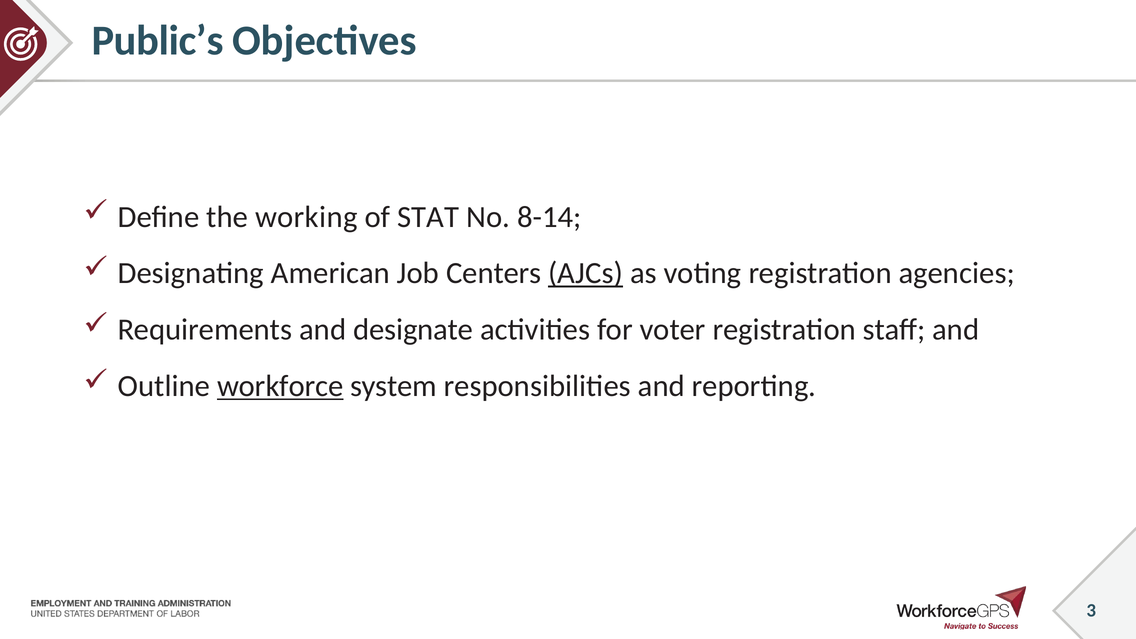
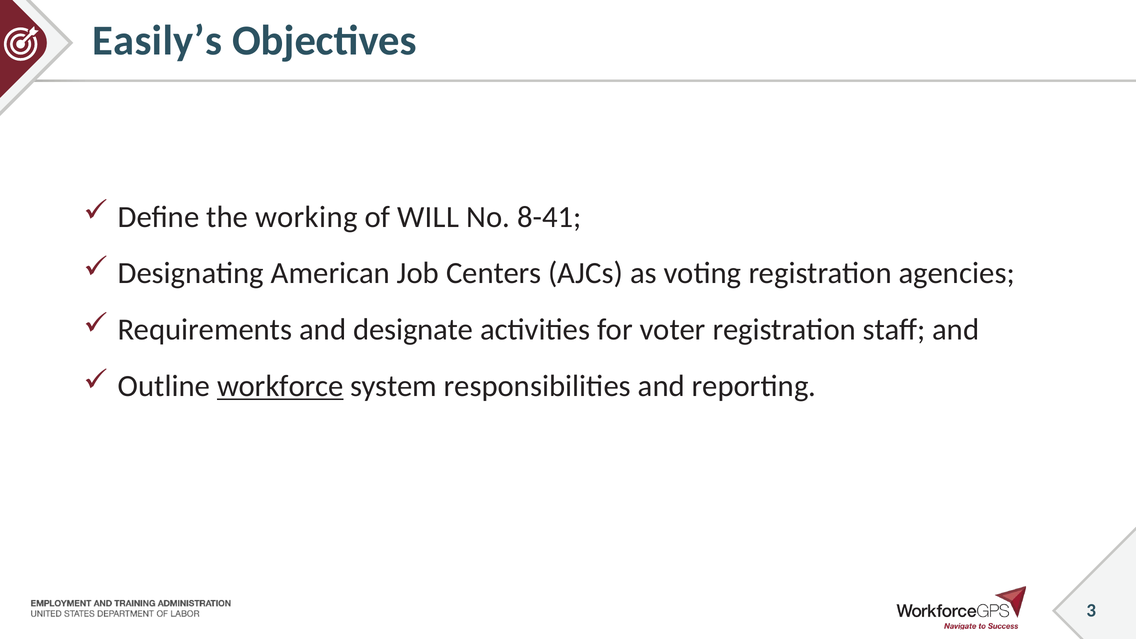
Public’s: Public’s -> Easily’s (157, 41)
STAT: STAT -> WILL (428, 217)
8-14: 8-14 -> 8-41 (549, 217)
AJCs underline: present -> none (586, 273)
